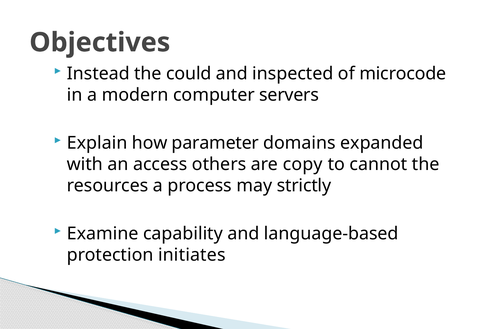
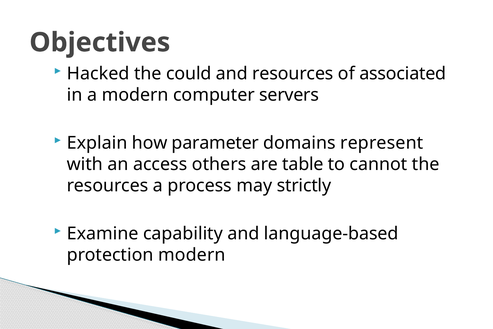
Instead: Instead -> Hacked (98, 73)
and inspected: inspected -> resources (293, 73)
microcode: microcode -> associated (403, 73)
expanded: expanded -> represent (382, 143)
copy: copy -> table (303, 164)
protection initiates: initiates -> modern (192, 255)
